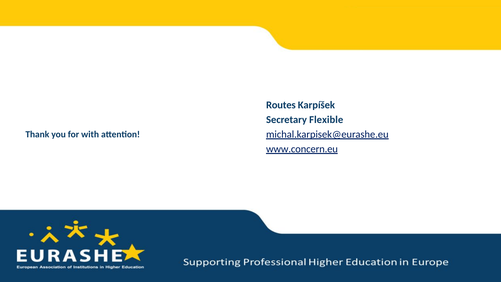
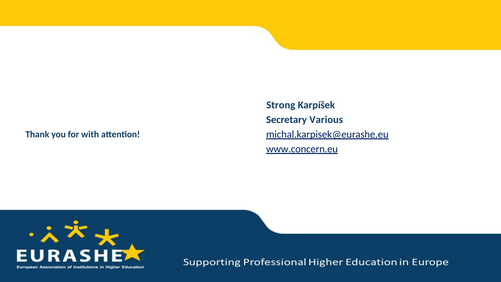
Routes: Routes -> Strong (281, 105)
Flexible: Flexible -> Various (326, 120)
